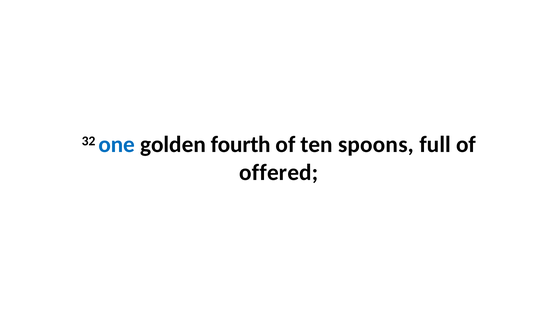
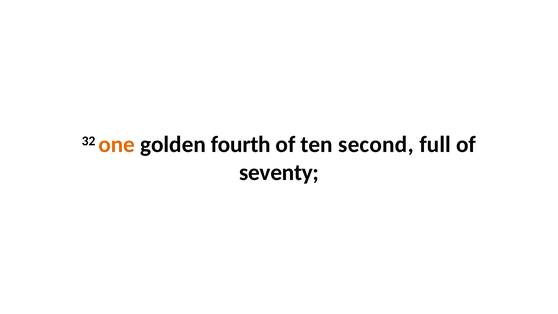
one colour: blue -> orange (117, 145)
spoons: spoons -> second (376, 145)
offered: offered -> seventy (279, 172)
